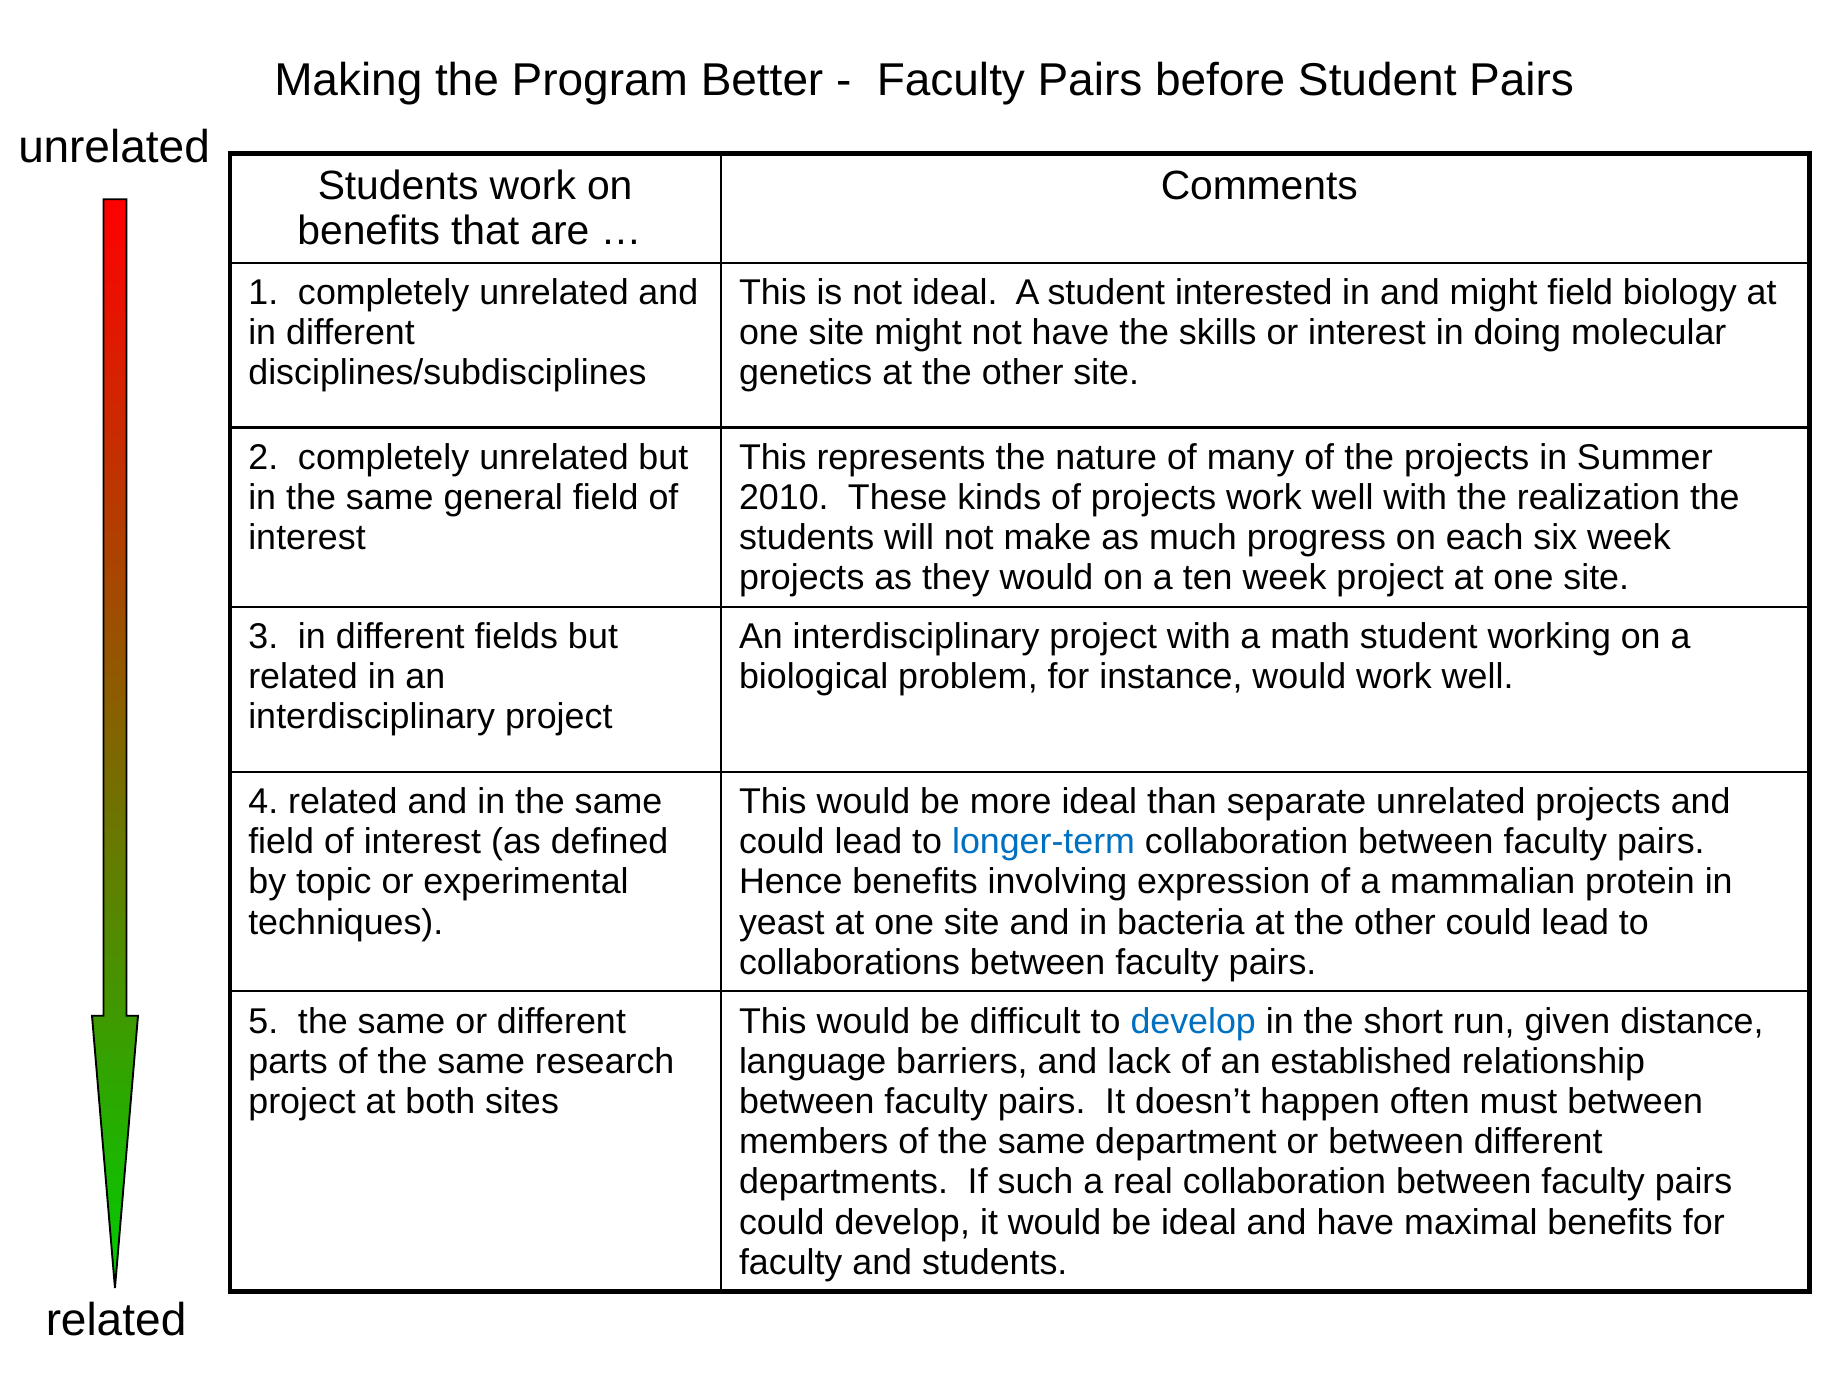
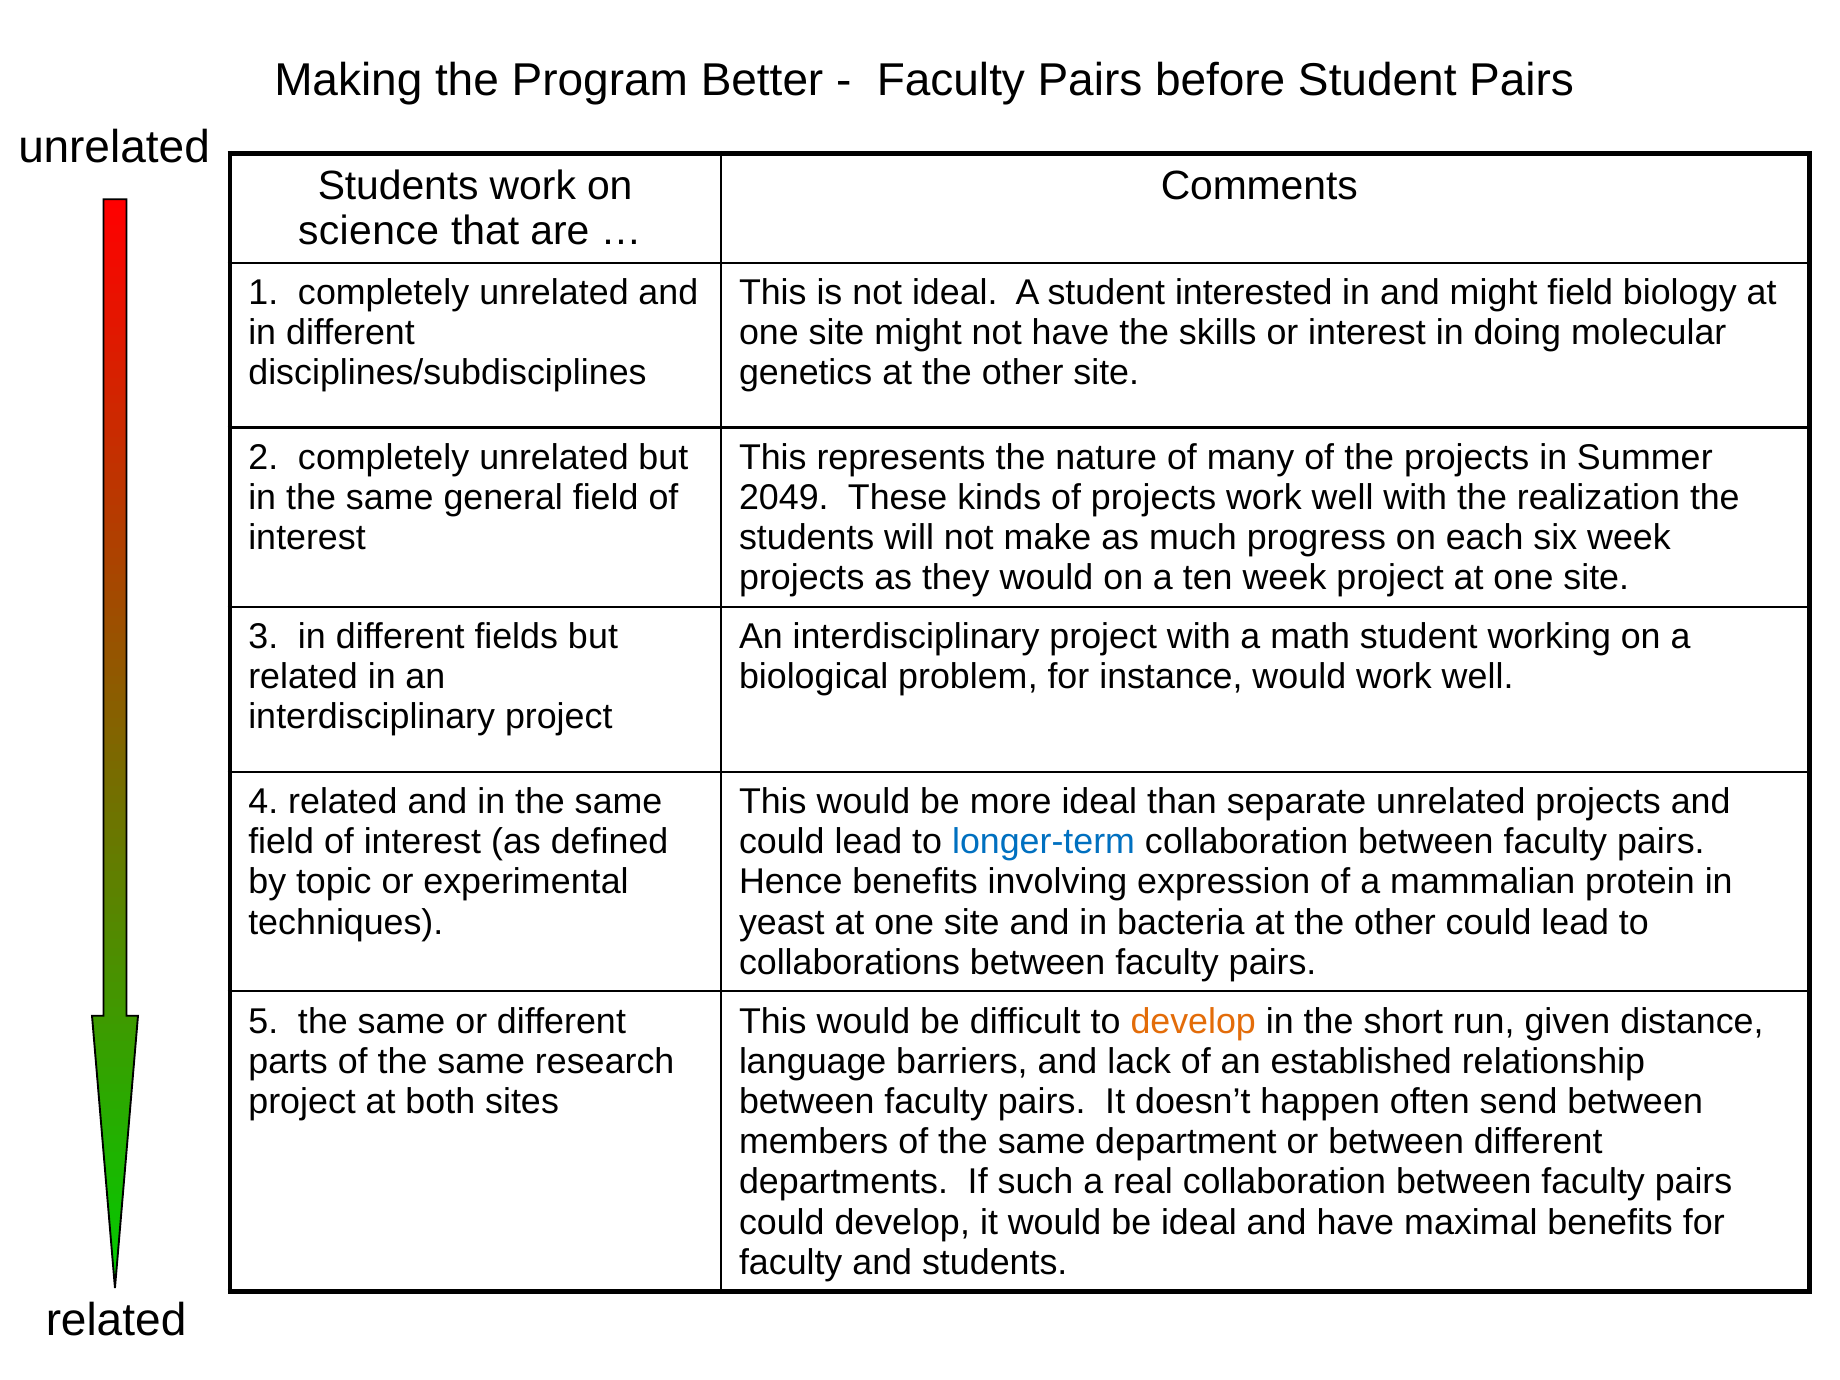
benefits: benefits -> science (369, 231)
2010: 2010 -> 2049 (784, 498)
develop colour: blue -> orange (1193, 1021)
must: must -> send (1519, 1102)
